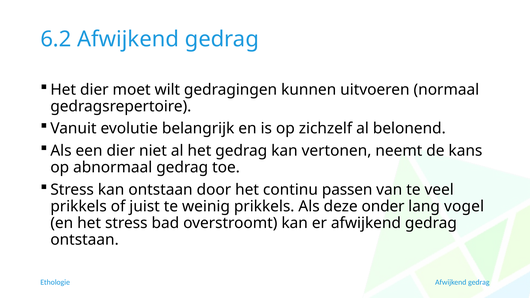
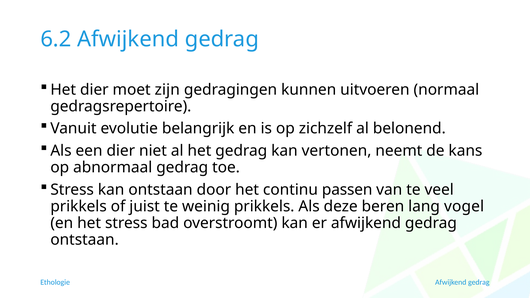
wilt: wilt -> zijn (167, 90)
onder: onder -> beren (383, 206)
